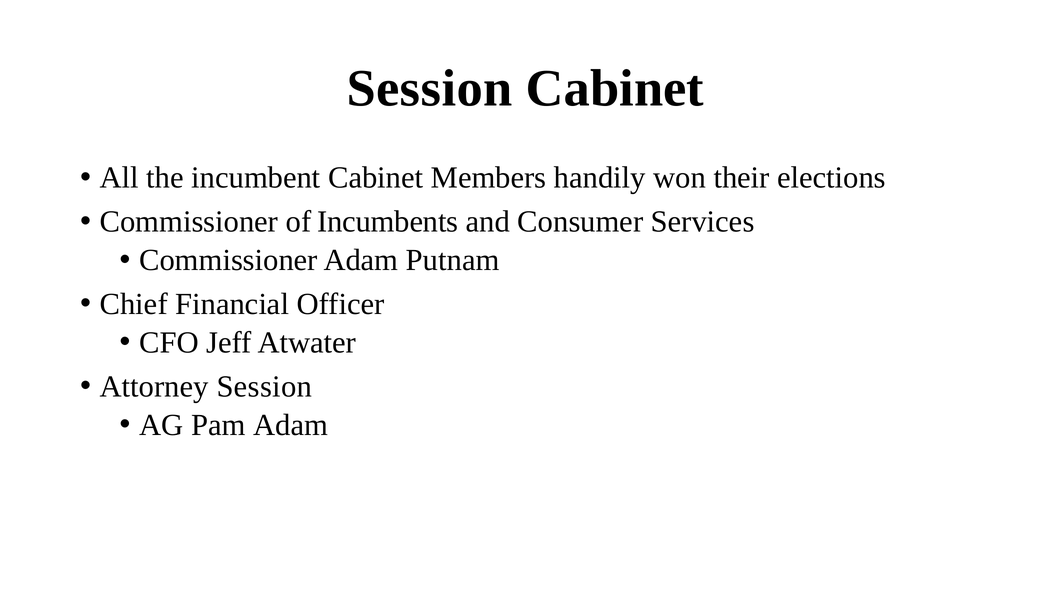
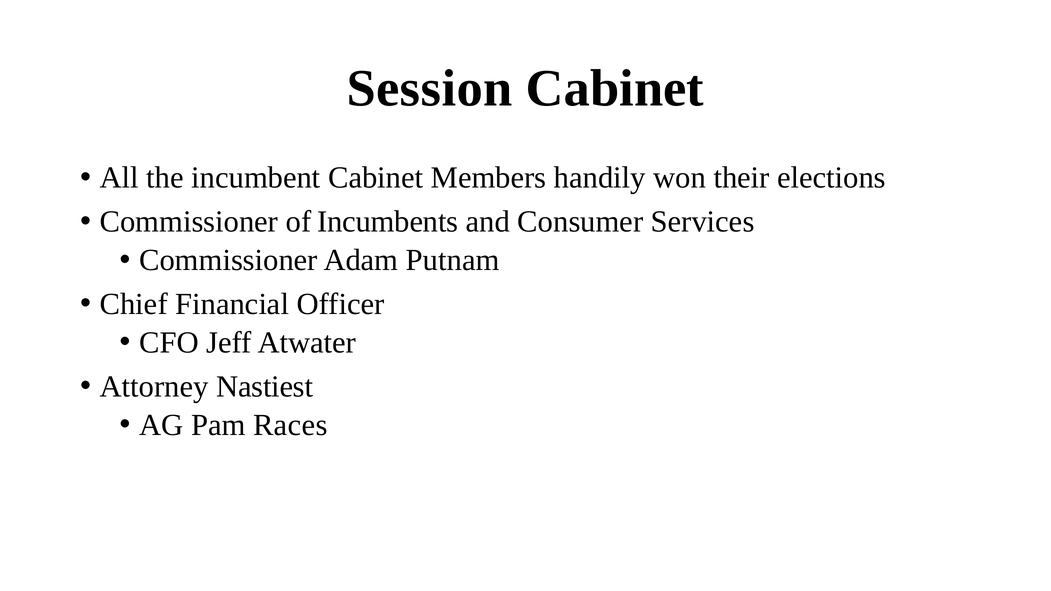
Attorney Session: Session -> Nastiest (265, 387)
Pam Adam: Adam -> Races (290, 425)
